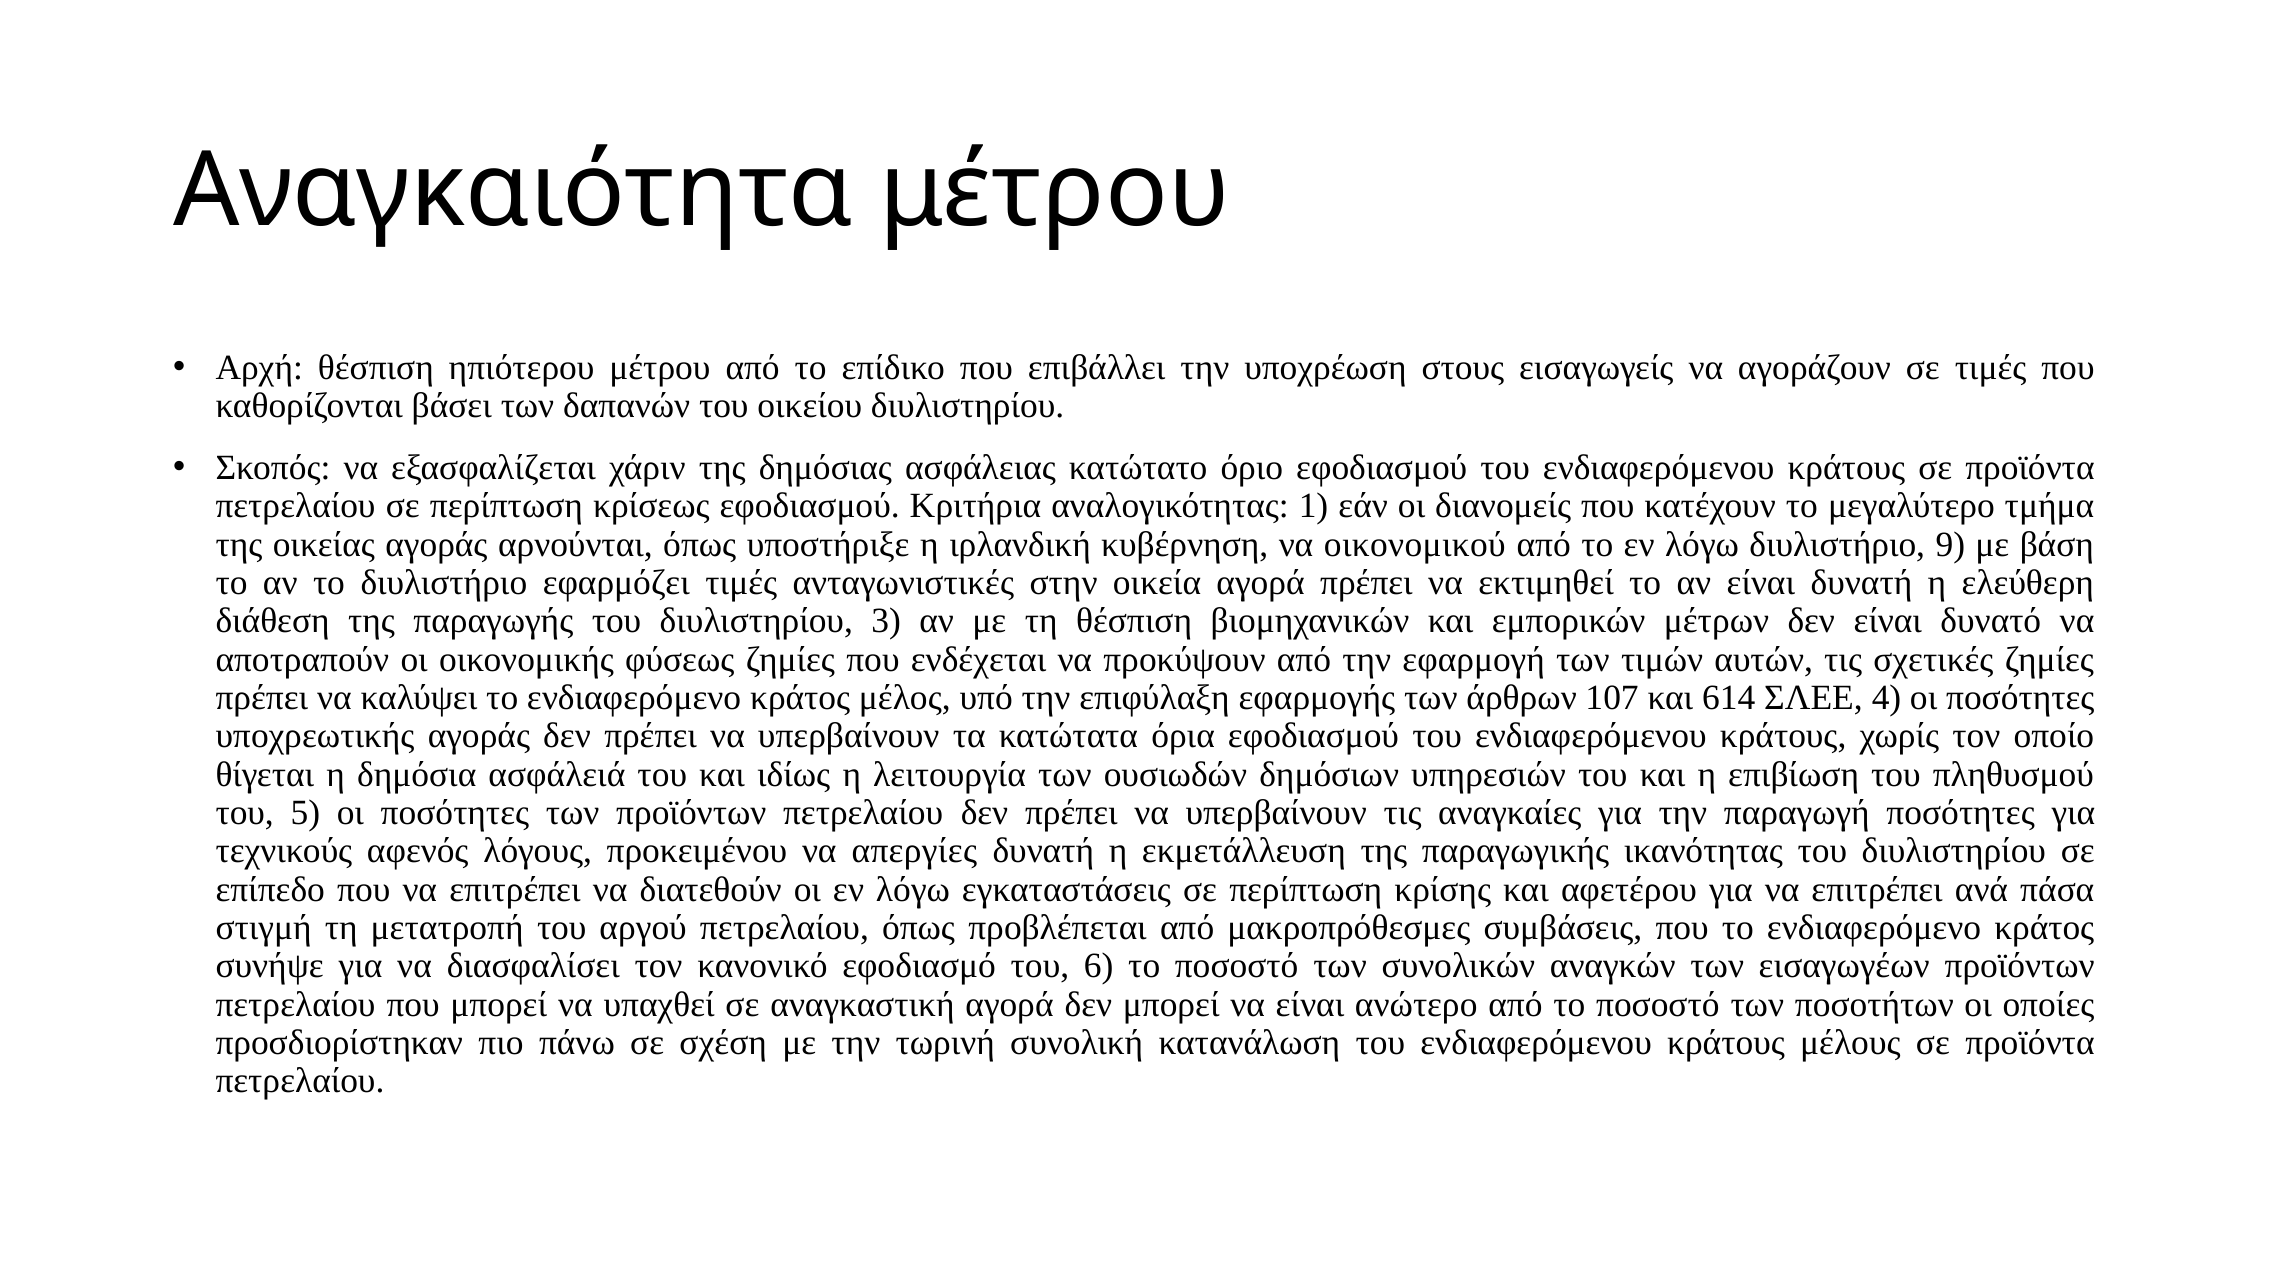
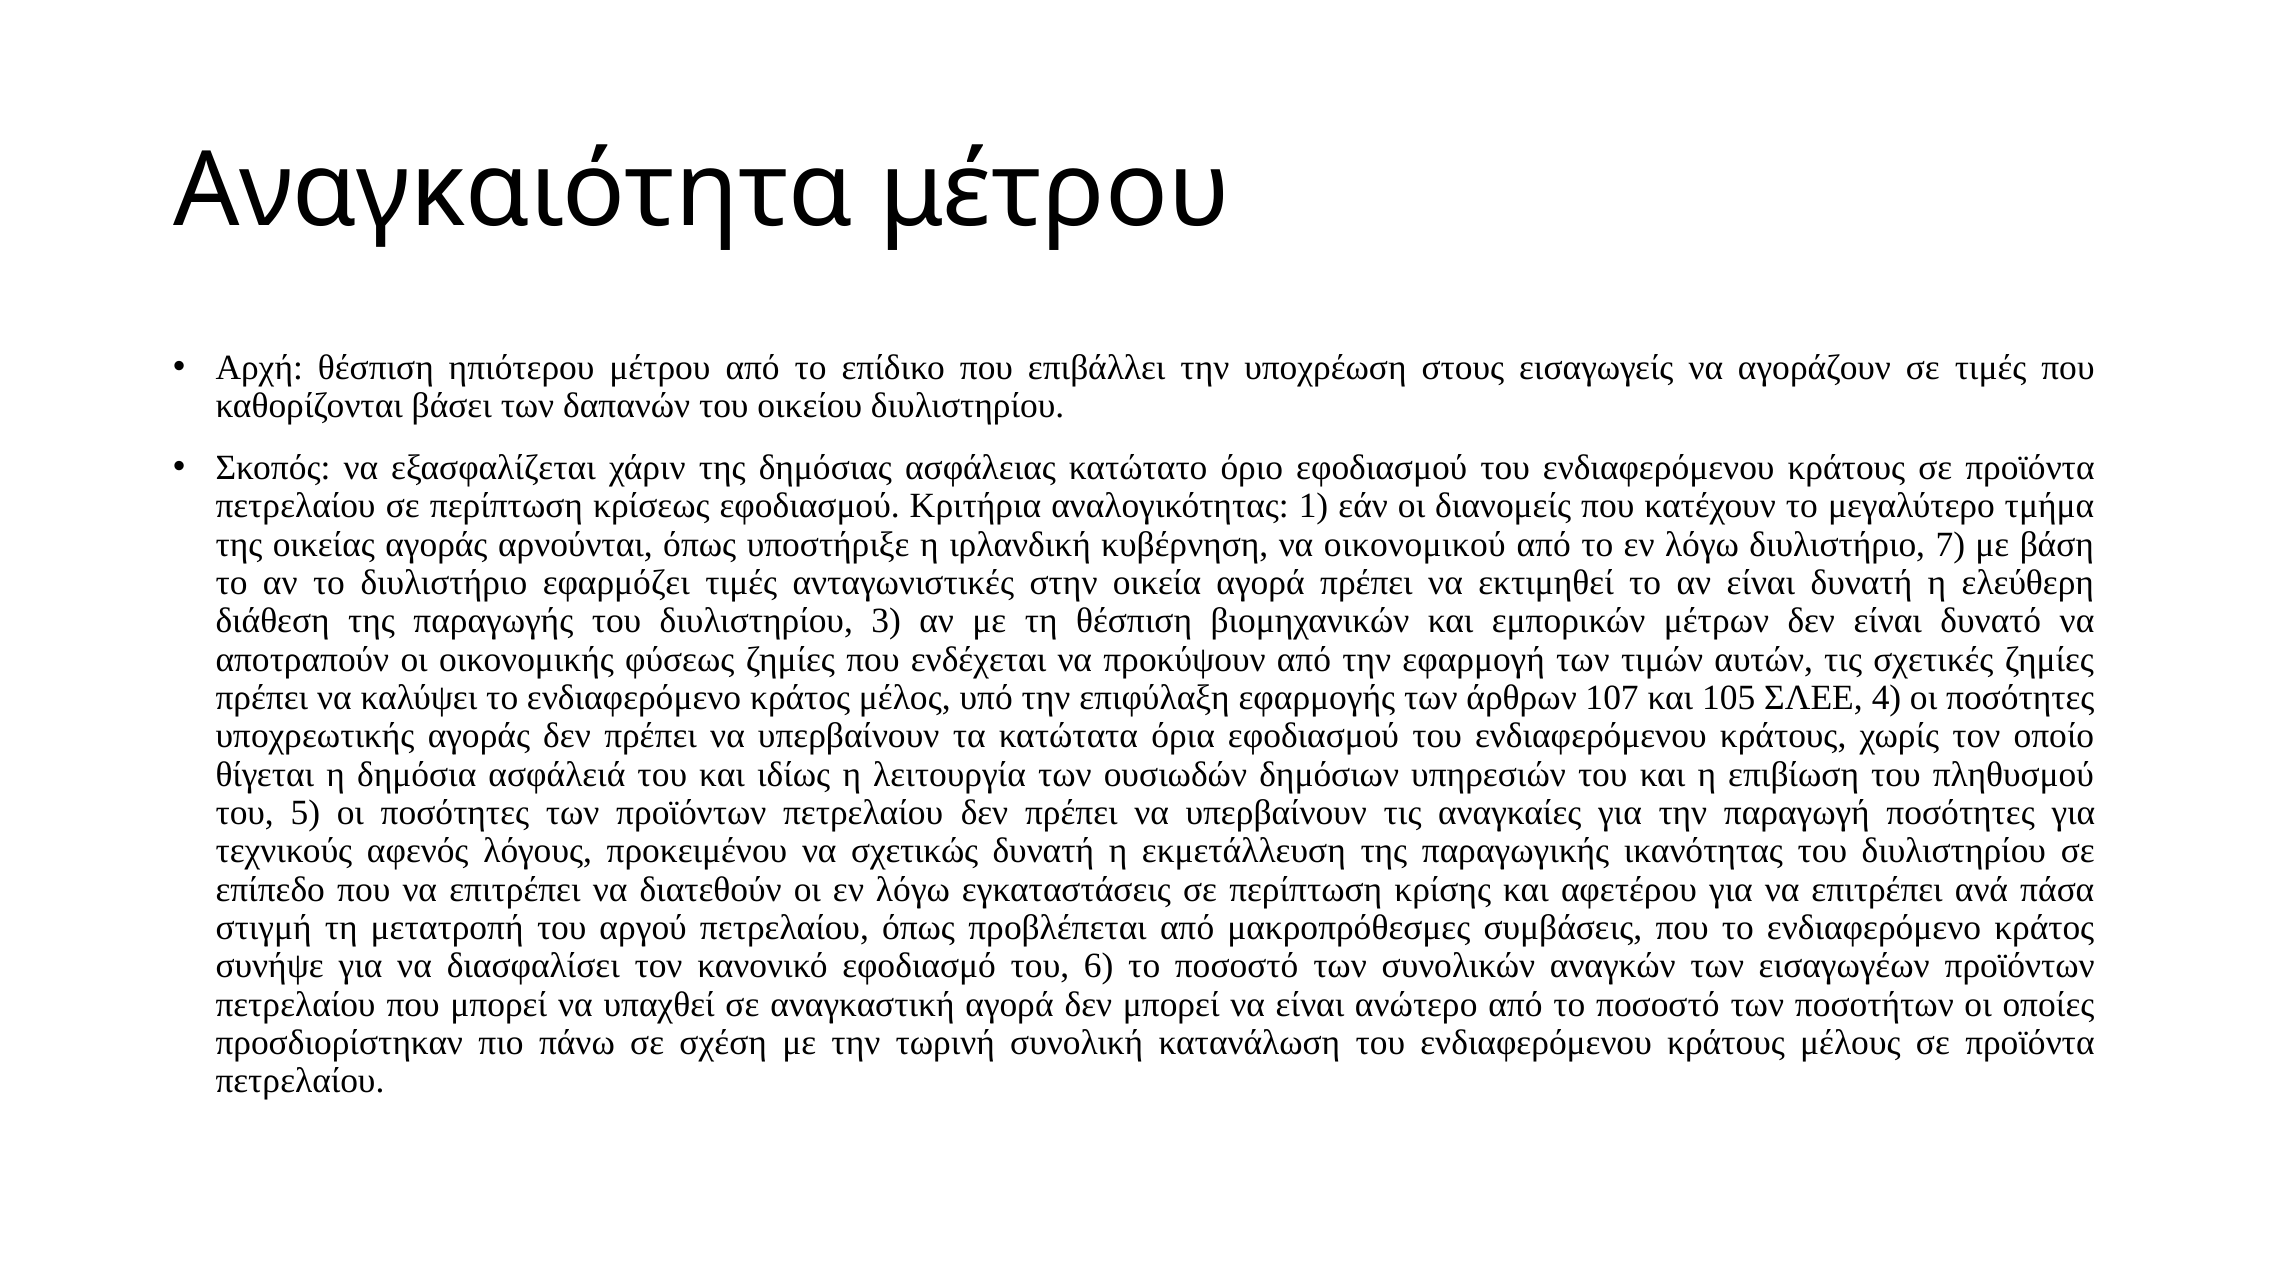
9: 9 -> 7 (1950, 544)
614: 614 -> 105 (1729, 698)
απεργίες: απεργίες -> σχετικώς (915, 851)
